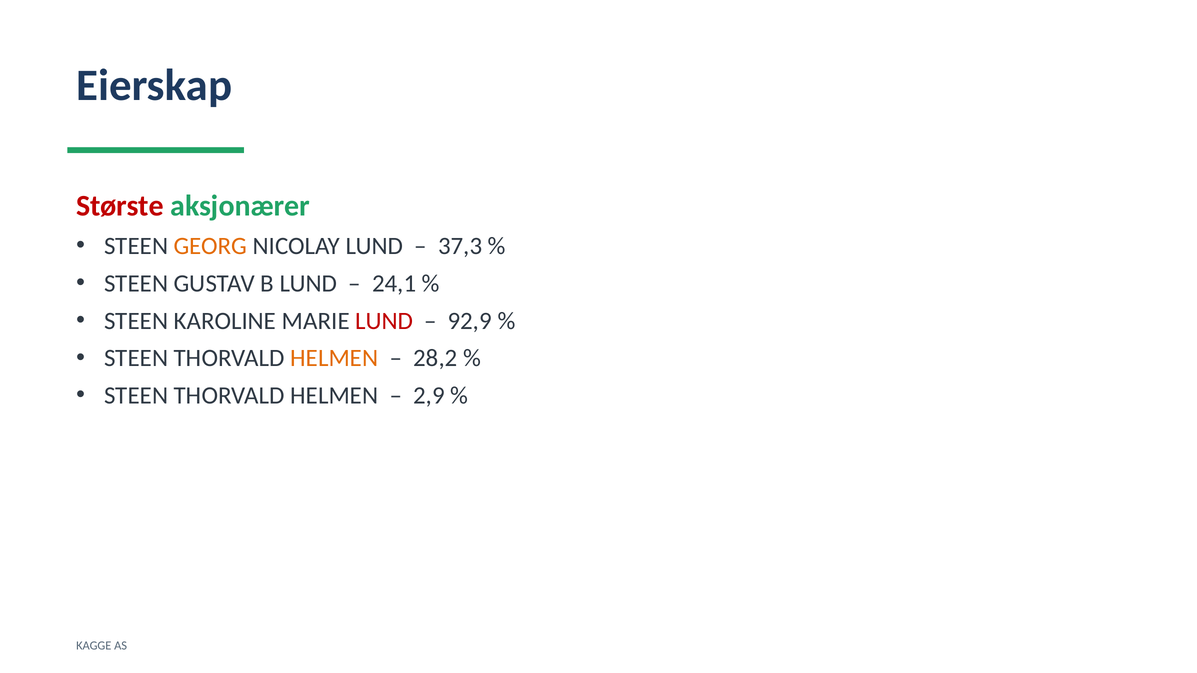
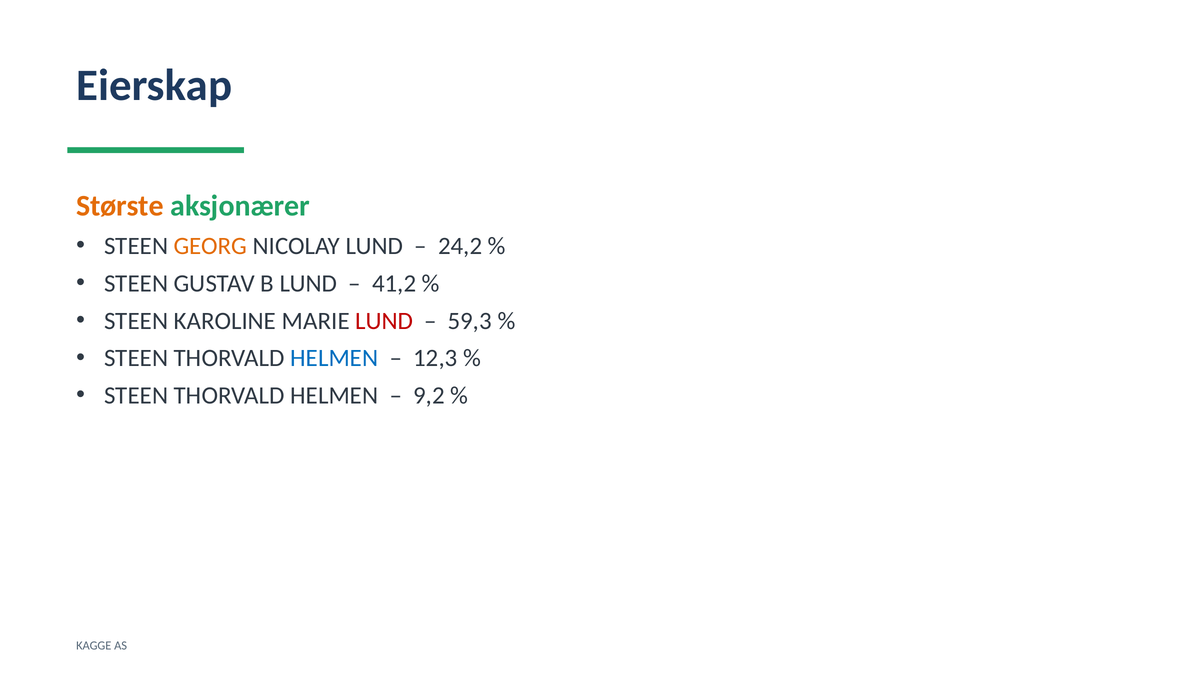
Største colour: red -> orange (120, 206)
37,3: 37,3 -> 24,2 (460, 246)
24,1: 24,1 -> 41,2 (394, 284)
92,9: 92,9 -> 59,3 (470, 321)
HELMEN colour: orange -> blue (334, 358)
28,2: 28,2 -> 12,3 (435, 358)
2,9: 2,9 -> 9,2 (429, 396)
